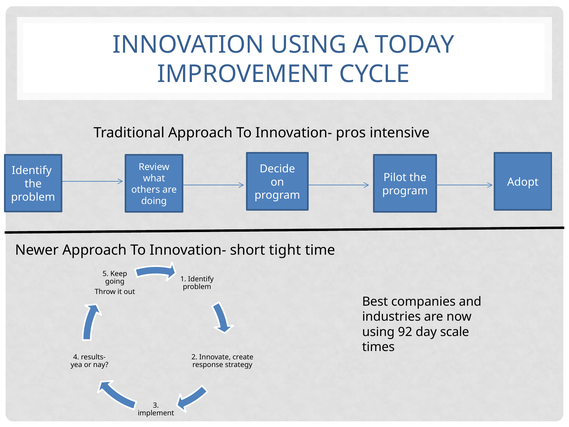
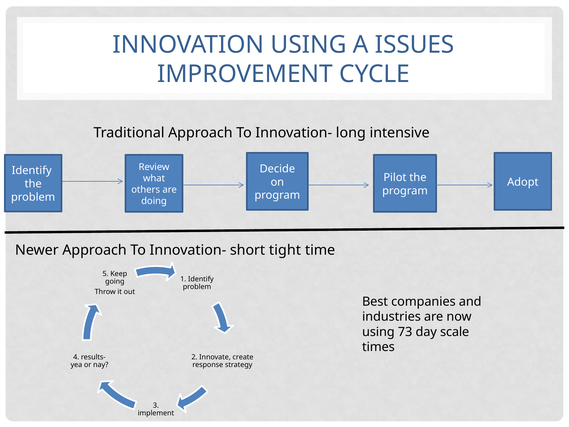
TODAY: TODAY -> ISSUES (415, 45)
pros: pros -> long (351, 133)
92: 92 -> 73 (405, 332)
